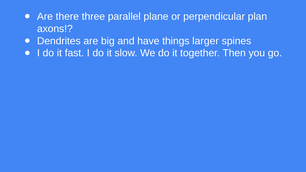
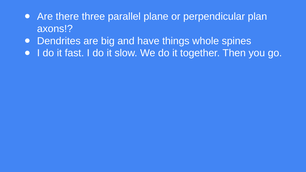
larger: larger -> whole (206, 41)
